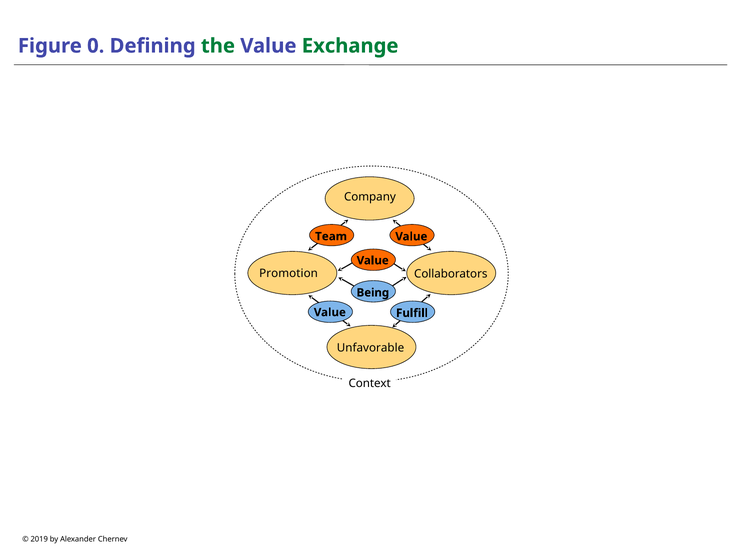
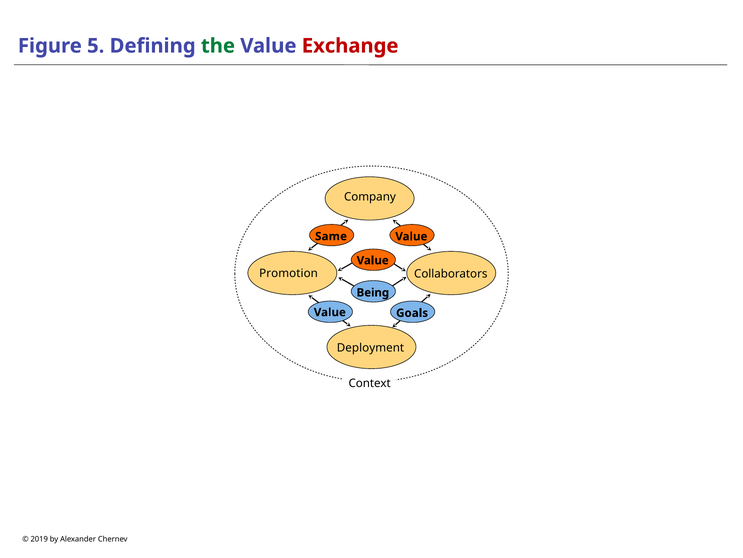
0: 0 -> 5 (96, 46)
Exchange colour: green -> red (350, 46)
Team: Team -> Same (331, 236)
Fulfill: Fulfill -> Goals (412, 313)
Unfavorable: Unfavorable -> Deployment (371, 348)
